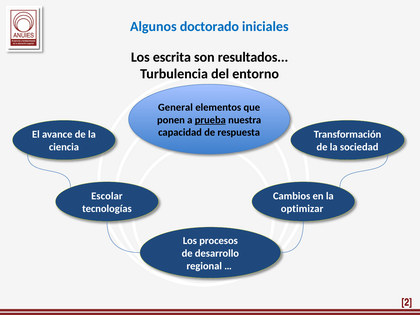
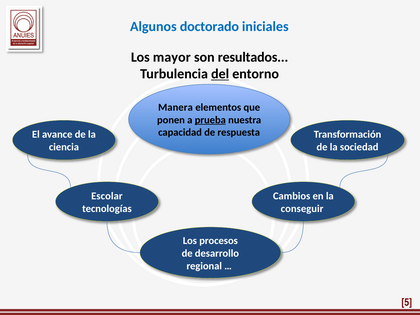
escrita: escrita -> mayor (172, 57)
del underline: none -> present (220, 74)
General: General -> Manera (175, 107)
optimizar: optimizar -> conseguir (302, 209)
2: 2 -> 5 (407, 302)
